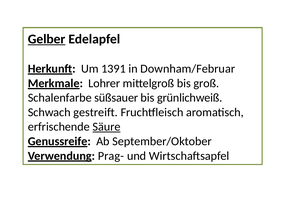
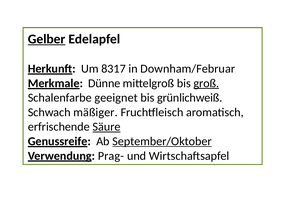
1391: 1391 -> 8317 (114, 69)
Lohrer: Lohrer -> Dünne (104, 84)
groß underline: none -> present (206, 84)
süßsauer: süßsauer -> geeignet (116, 98)
gestreift: gestreift -> mäßiger (96, 113)
September/Oktober underline: none -> present (162, 142)
